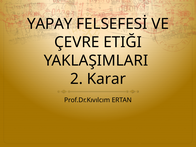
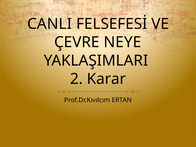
YAPAY: YAPAY -> CANLI (50, 24)
ETIĞI: ETIĞI -> NEYE (122, 42)
